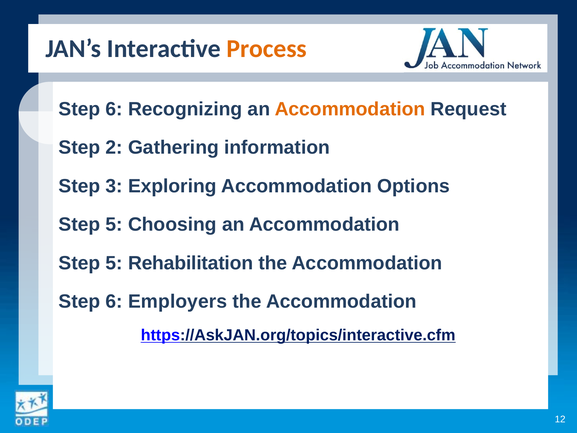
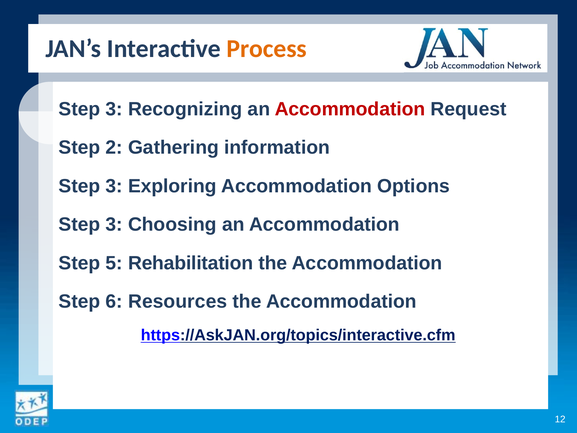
6: 6 -> 3 (114, 109)
Accommodation colour: orange -> red (350, 109)
5: 5 -> 3 (114, 224)
Employers: Employers -> Resources (178, 301)
